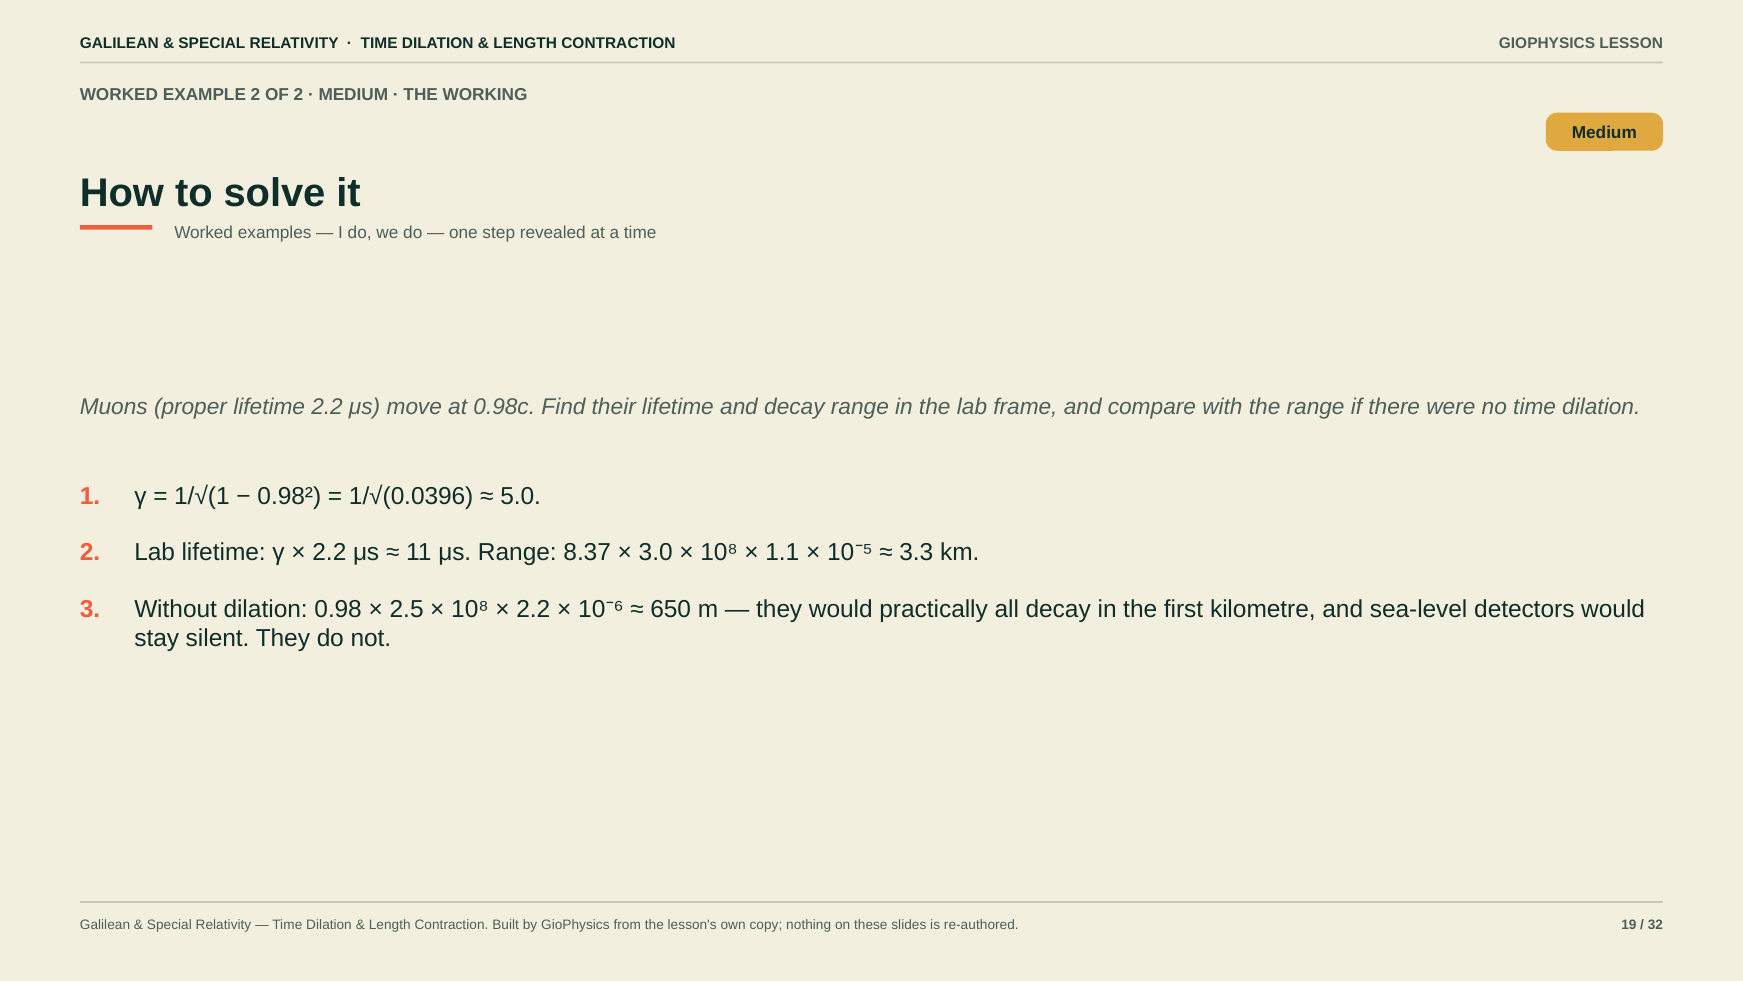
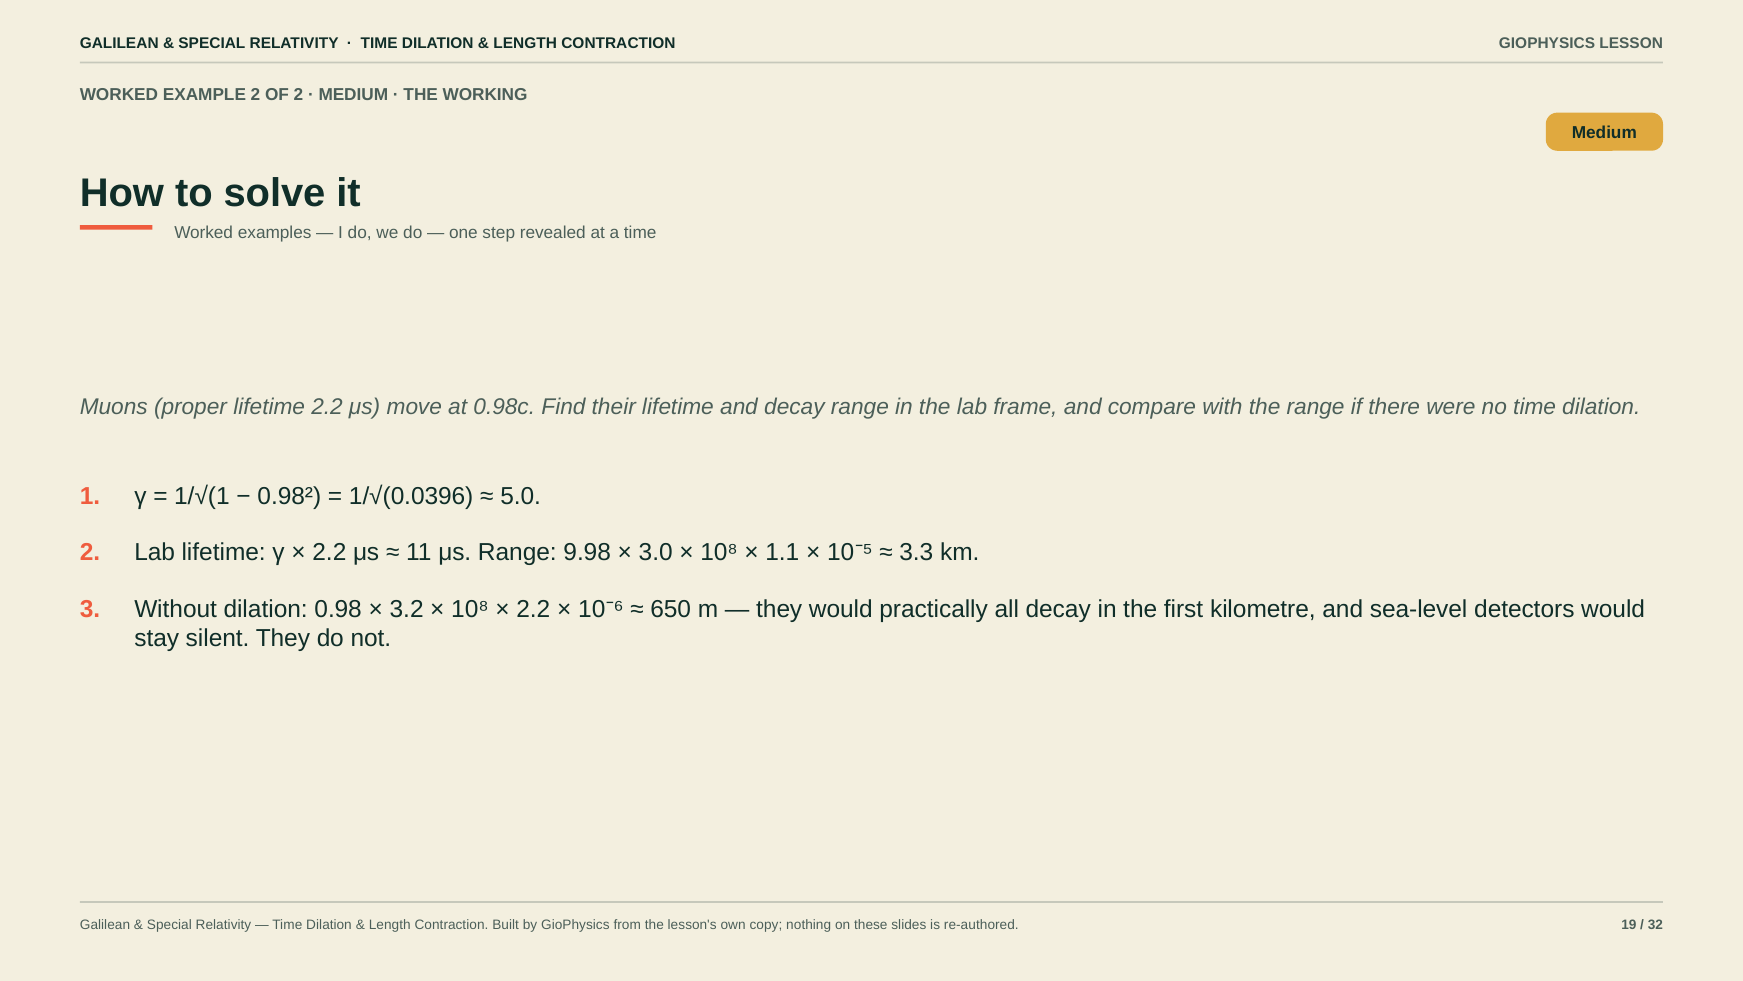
8.37: 8.37 -> 9.98 (587, 552)
2.5: 2.5 -> 3.2 (407, 609)
